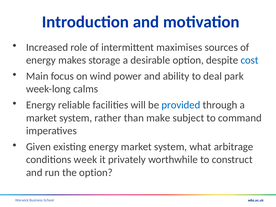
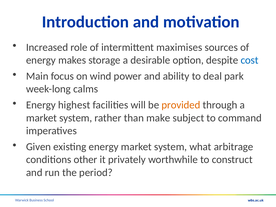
reliable: reliable -> highest (74, 105)
provided colour: blue -> orange (181, 105)
week: week -> other (86, 160)
the option: option -> period (96, 172)
